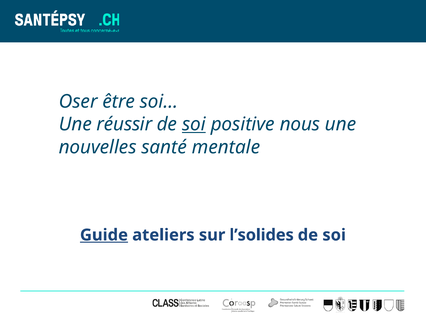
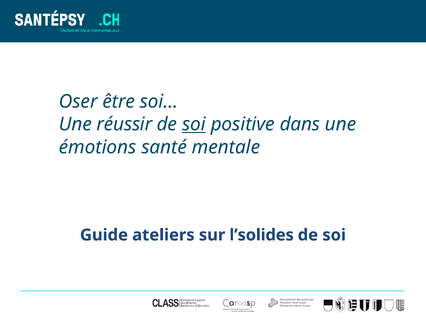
nous: nous -> dans (300, 124)
nouvelles: nouvelles -> émotions (98, 147)
Guide underline: present -> none (104, 235)
